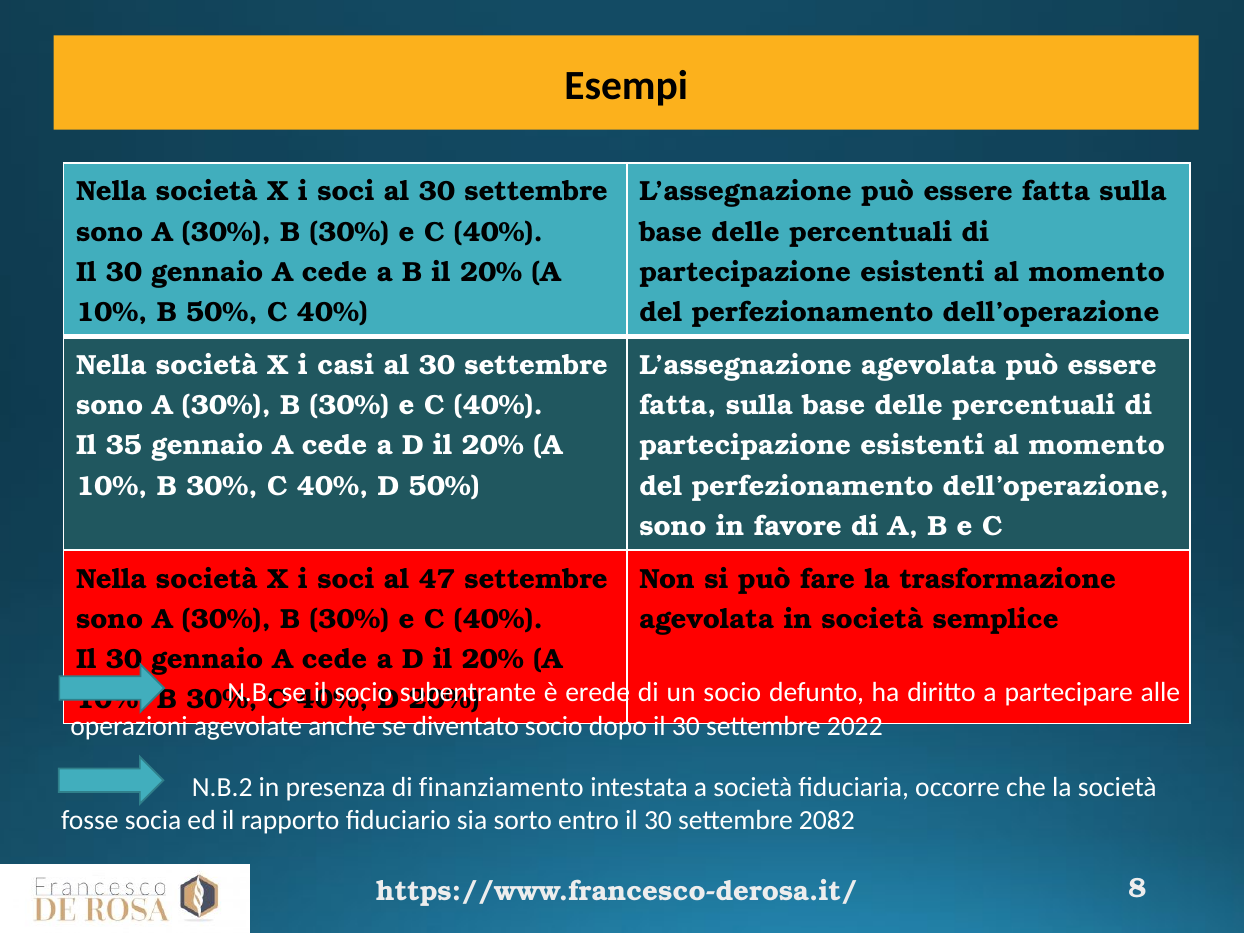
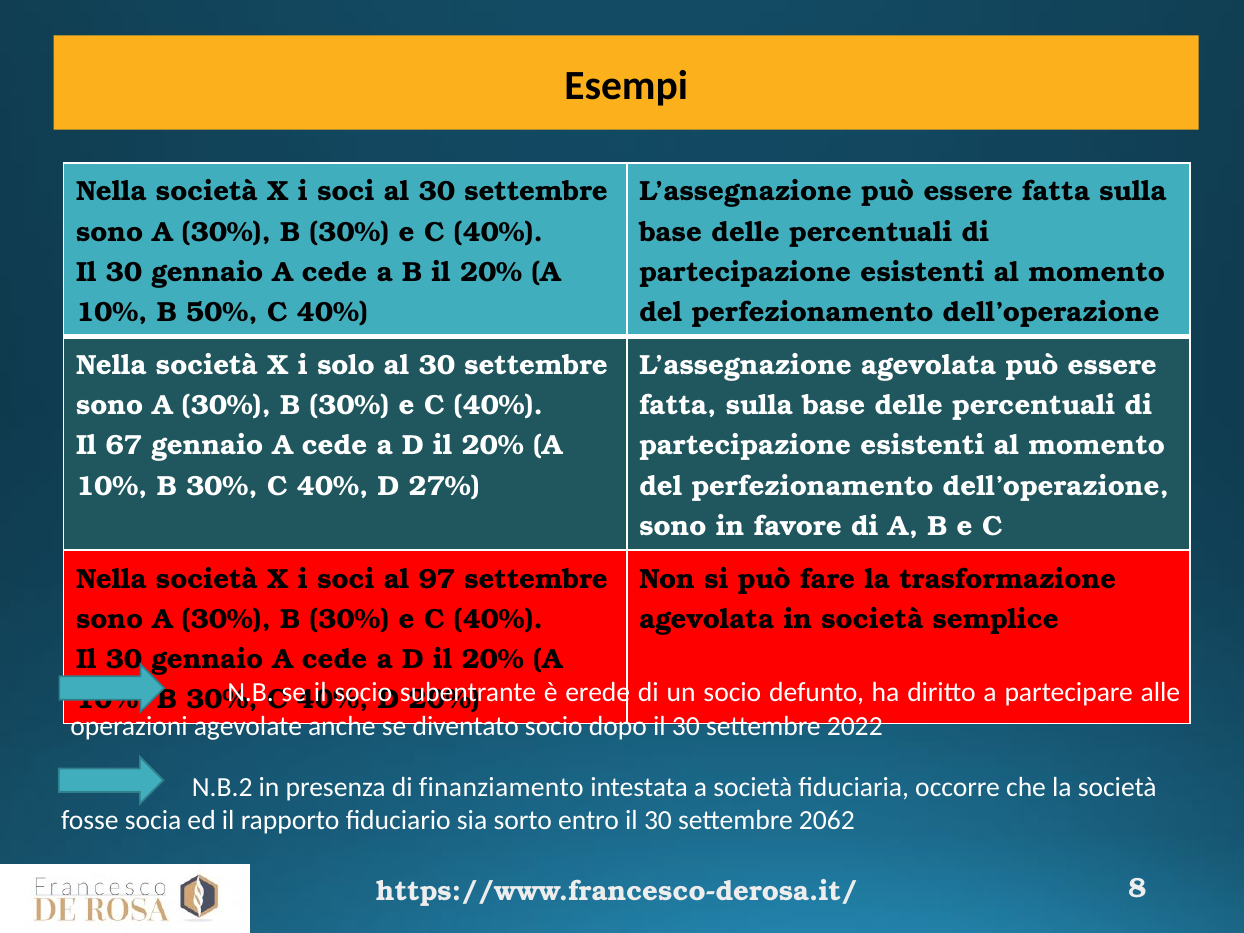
casi: casi -> solo (346, 365)
35: 35 -> 67 (124, 446)
D 50%: 50% -> 27% (444, 486)
47: 47 -> 97 (437, 579)
2082: 2082 -> 2062 (827, 821)
